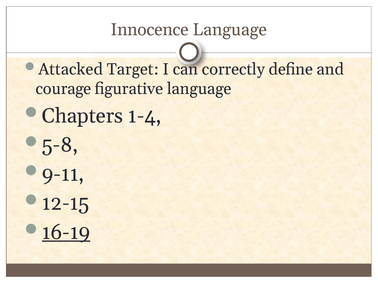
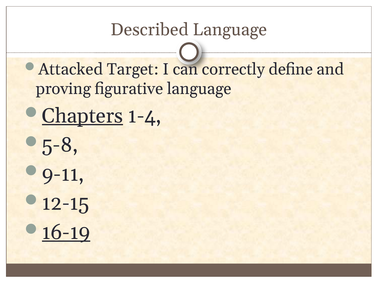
Innocence: Innocence -> Described (150, 30)
courage: courage -> proving (63, 89)
Chapters underline: none -> present (82, 116)
